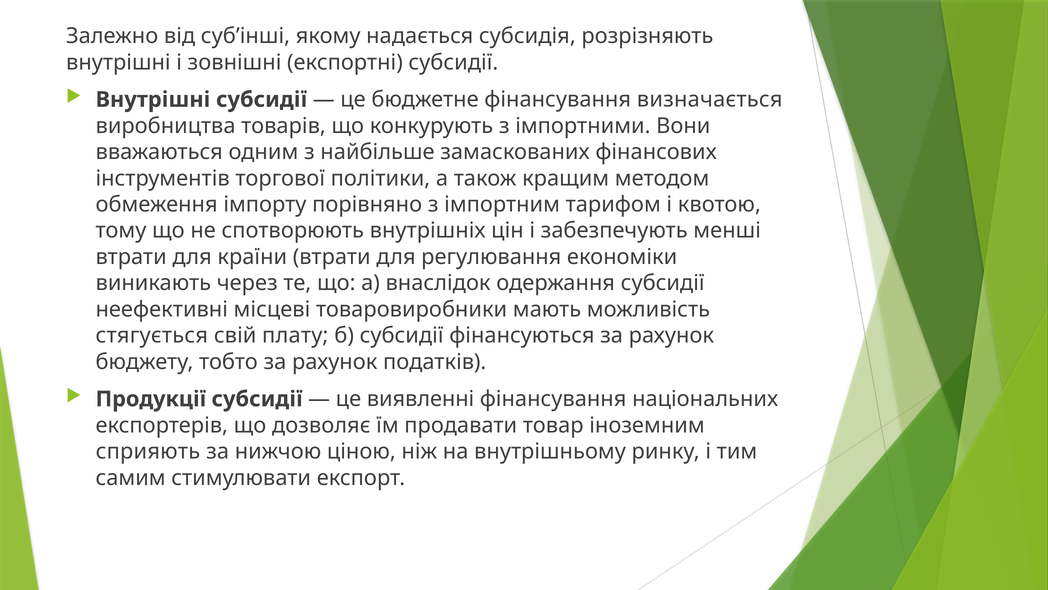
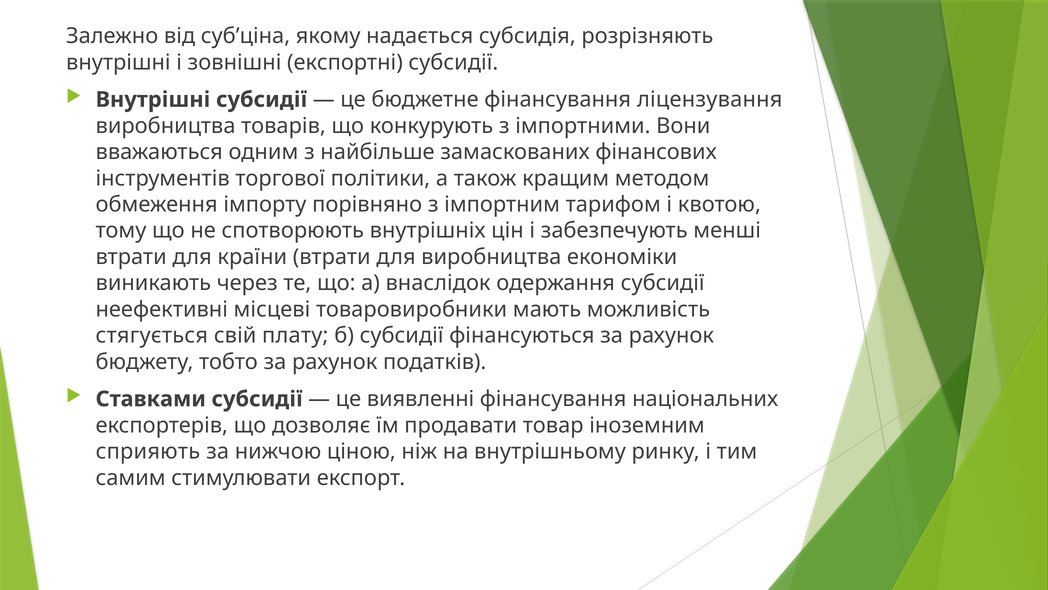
суб’інші: суб’інші -> суб’ціна (245, 36)
визначається: визначається -> ліцензування (710, 100)
для регулювання: регулювання -> виробництва (491, 257)
Продукції: Продукції -> Ставками (151, 399)
